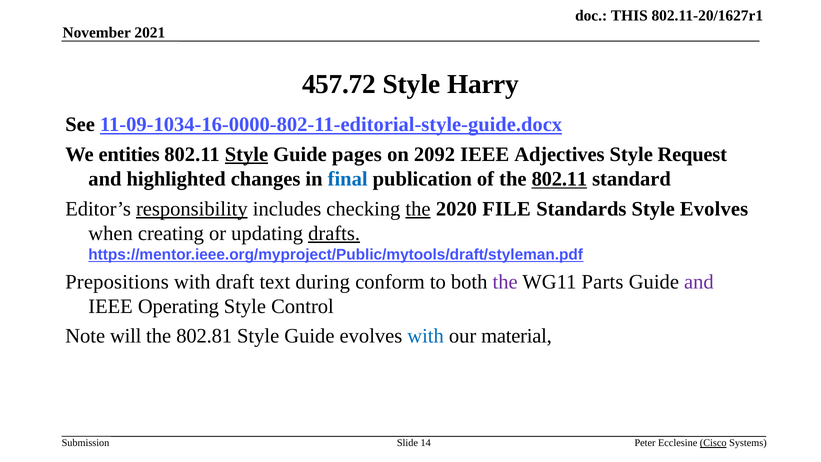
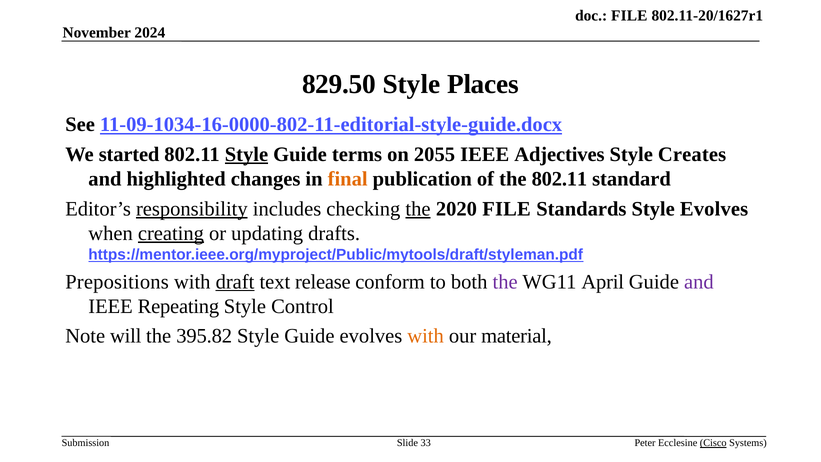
THIS: THIS -> FILE (629, 16)
2021: 2021 -> 2024 (150, 33)
457.72: 457.72 -> 829.50 (339, 84)
Harry: Harry -> Places (483, 84)
entities: entities -> started (129, 154)
pages: pages -> terms (357, 154)
2092: 2092 -> 2055 (435, 154)
Request: Request -> Creates (692, 154)
final colour: blue -> orange (348, 179)
802.11 underline: present -> none (559, 179)
creating underline: none -> present (171, 233)
drafts underline: present -> none (334, 233)
draft underline: none -> present (235, 282)
during: during -> release (323, 282)
Parts: Parts -> April (603, 282)
Operating: Operating -> Repeating (178, 306)
802.81: 802.81 -> 395.82 (204, 336)
with colour: blue -> orange (426, 336)
14: 14 -> 33 (426, 443)
